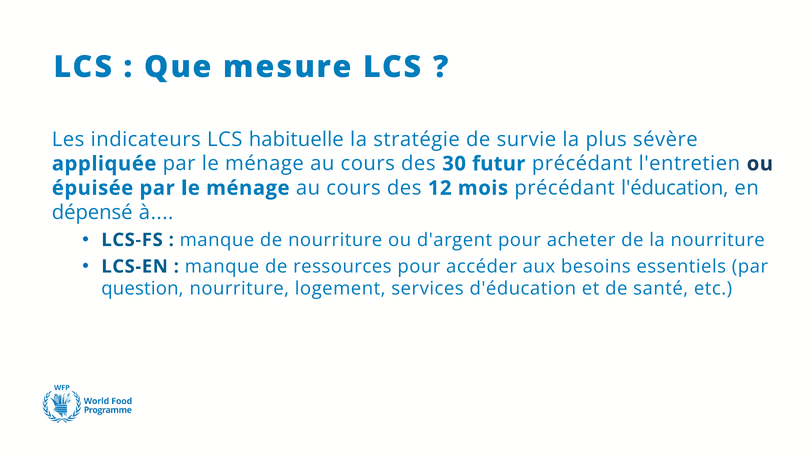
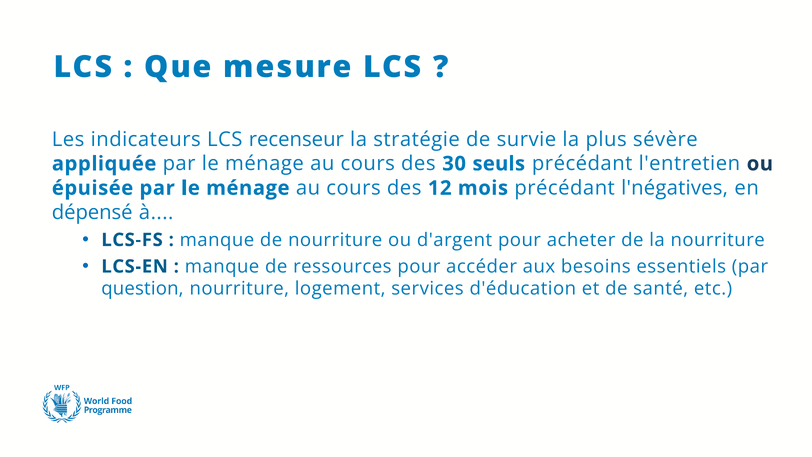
habituelle: habituelle -> recenseur (296, 139)
futur: futur -> seuls (499, 164)
l'éducation: l'éducation -> l'négatives (675, 188)
